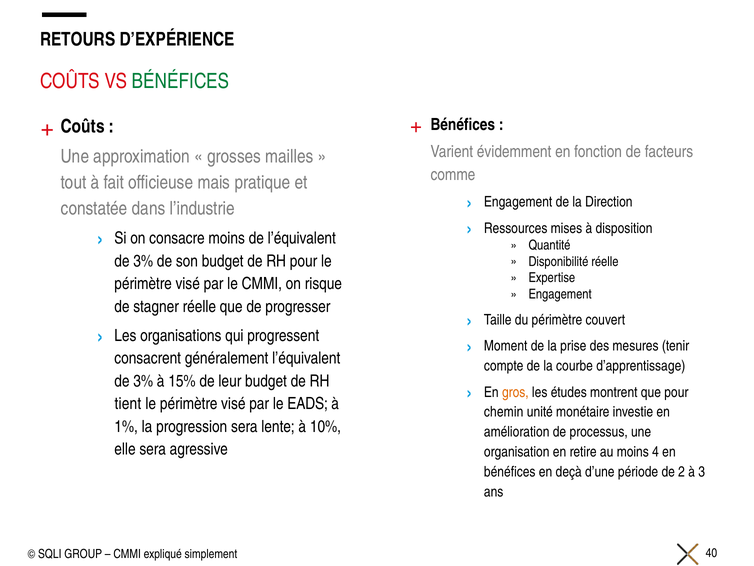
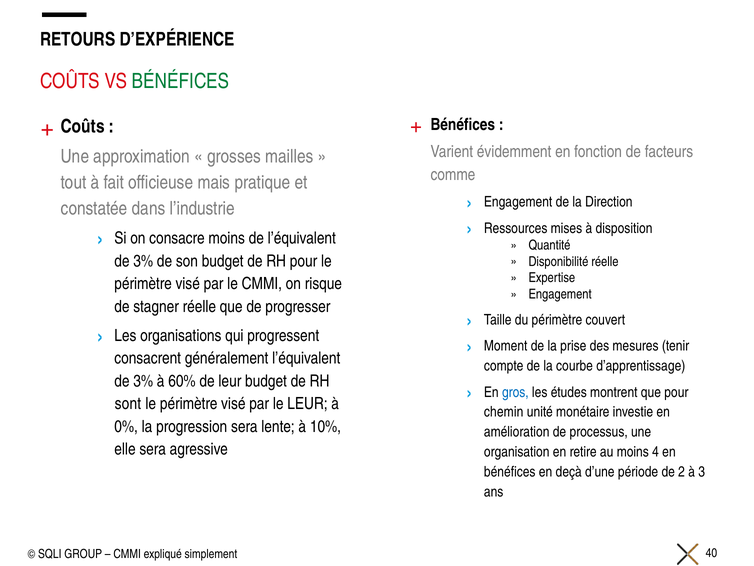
15%: 15% -> 60% (182, 381)
gros colour: orange -> blue (515, 392)
tient: tient -> sont (128, 404)
le EADS: EADS -> LEUR (307, 404)
1%: 1% -> 0% (126, 426)
